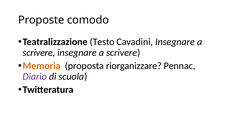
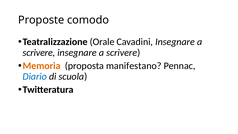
Testo: Testo -> Orale (102, 42)
riorganizzare: riorganizzare -> manifestano (134, 66)
Diario colour: purple -> blue (35, 76)
